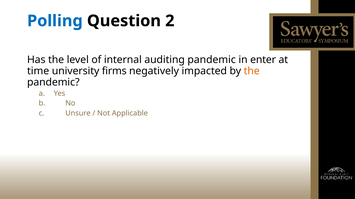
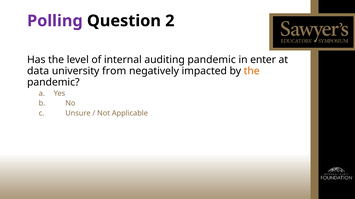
Polling colour: blue -> purple (55, 21)
time: time -> data (38, 71)
firms: firms -> from (114, 71)
